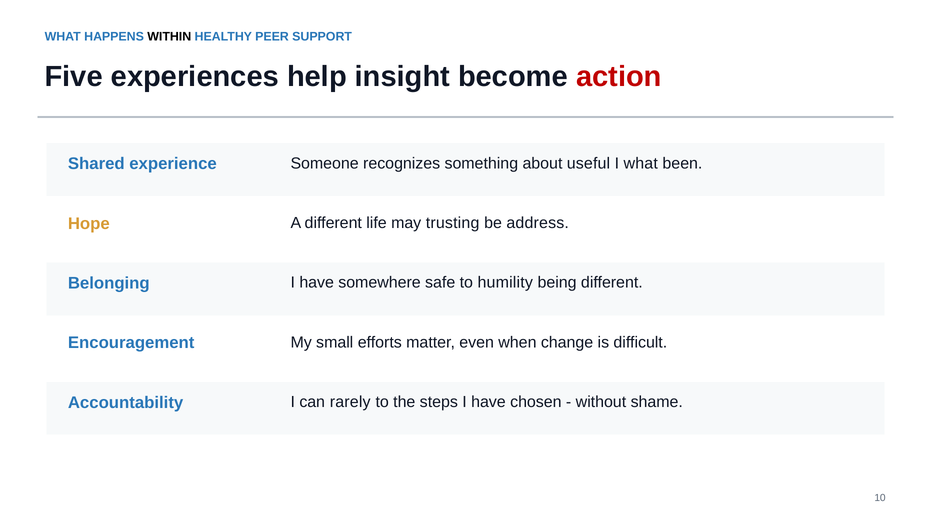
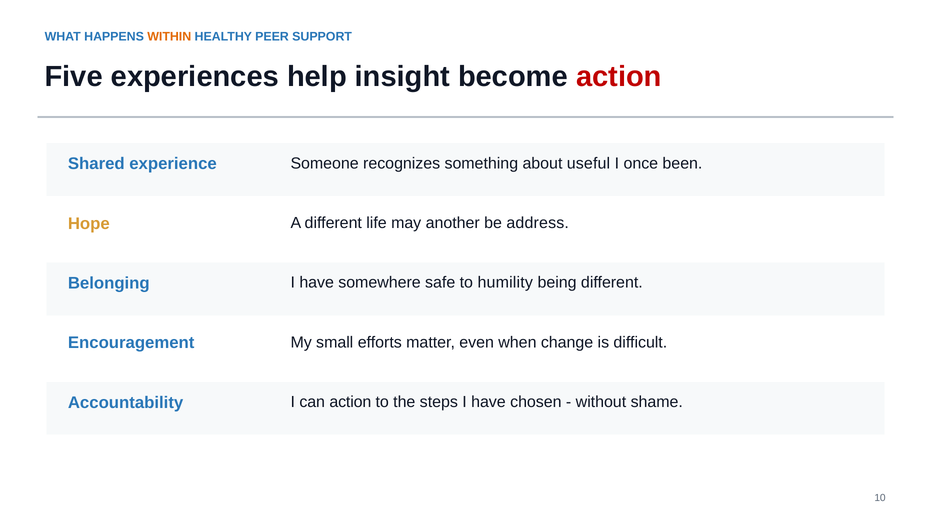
WITHIN colour: black -> orange (169, 36)
I what: what -> once (641, 163)
trusting: trusting -> another (453, 223)
can rarely: rarely -> action (350, 402)
